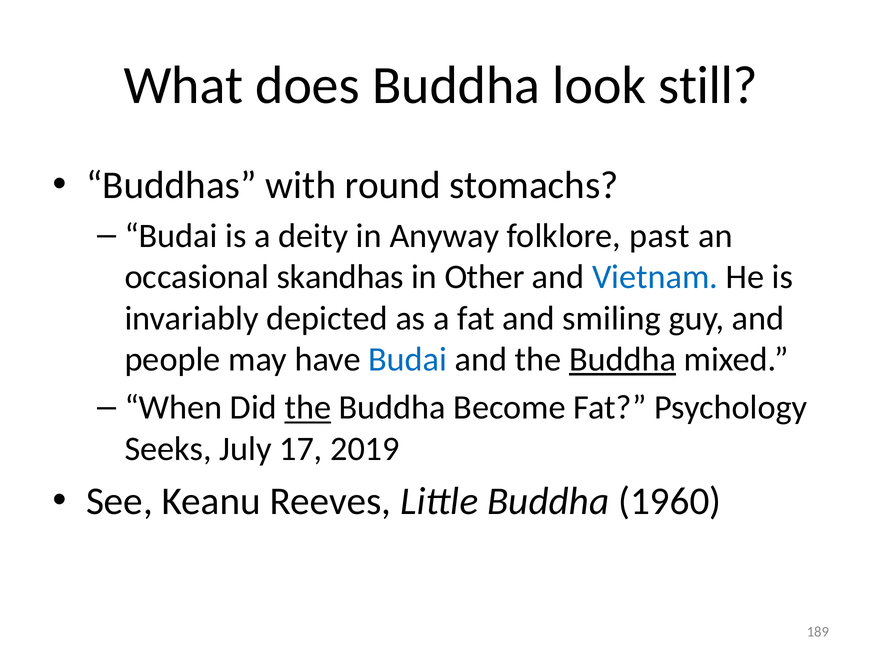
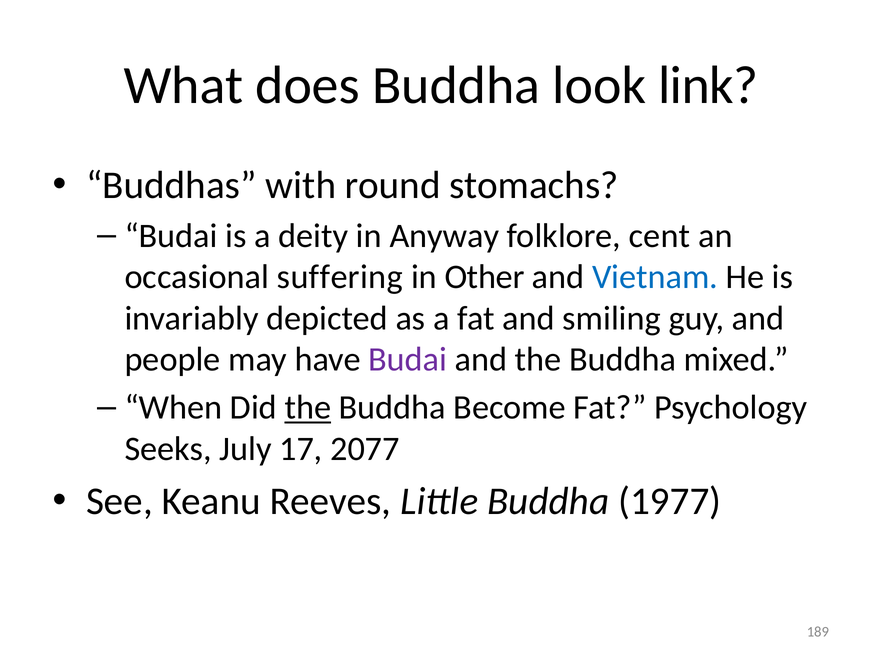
still: still -> link (708, 85)
past: past -> cent (660, 236)
skandhas: skandhas -> suffering (340, 277)
Budai colour: blue -> purple (408, 359)
Buddha underline: present -> none (623, 359)
2019: 2019 -> 2077 (365, 448)
1960: 1960 -> 1977 (670, 501)
